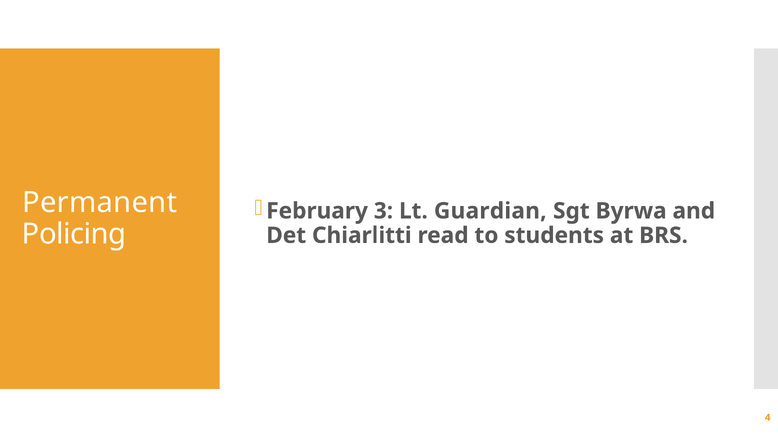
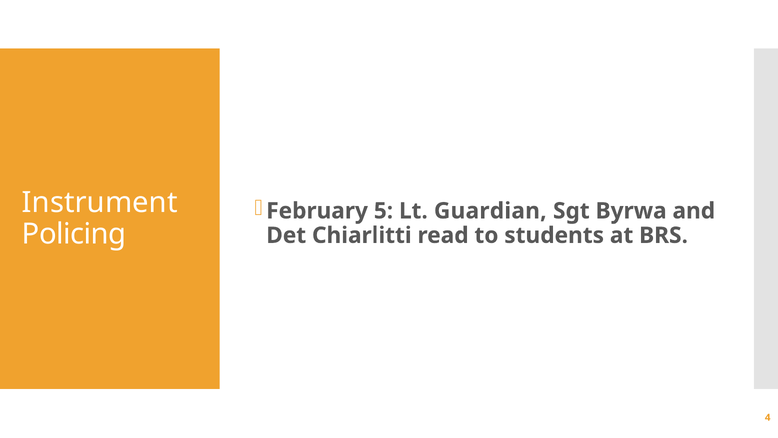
Permanent: Permanent -> Instrument (100, 203)
3: 3 -> 5 (383, 211)
